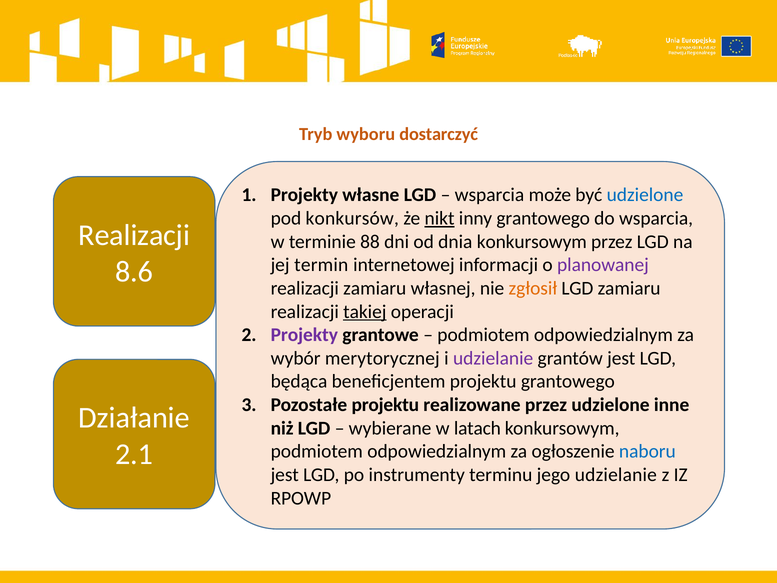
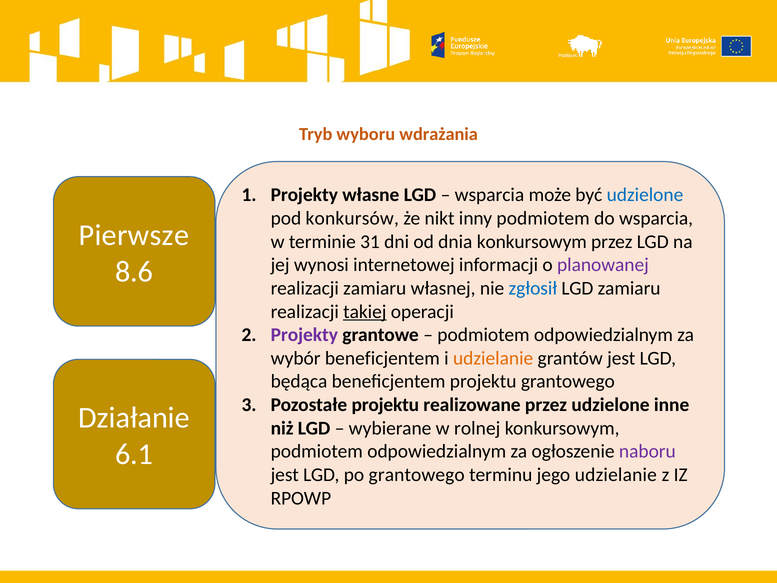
dostarczyć: dostarczyć -> wdrażania (439, 134)
nikt underline: present -> none (440, 218)
inny grantowego: grantowego -> podmiotem (543, 218)
Realizacji: Realizacji -> Pierwsze (134, 235)
88: 88 -> 31 (370, 242)
termin: termin -> wynosi (321, 265)
zgłosił colour: orange -> blue (533, 288)
wybór merytorycznej: merytorycznej -> beneficjentem (382, 358)
udzielanie colour: purple -> orange (493, 358)
latach: latach -> rolnej (477, 428)
2.1: 2.1 -> 6.1 (134, 454)
naboru colour: blue -> purple (647, 451)
po instrumenty: instrumenty -> grantowego (417, 475)
